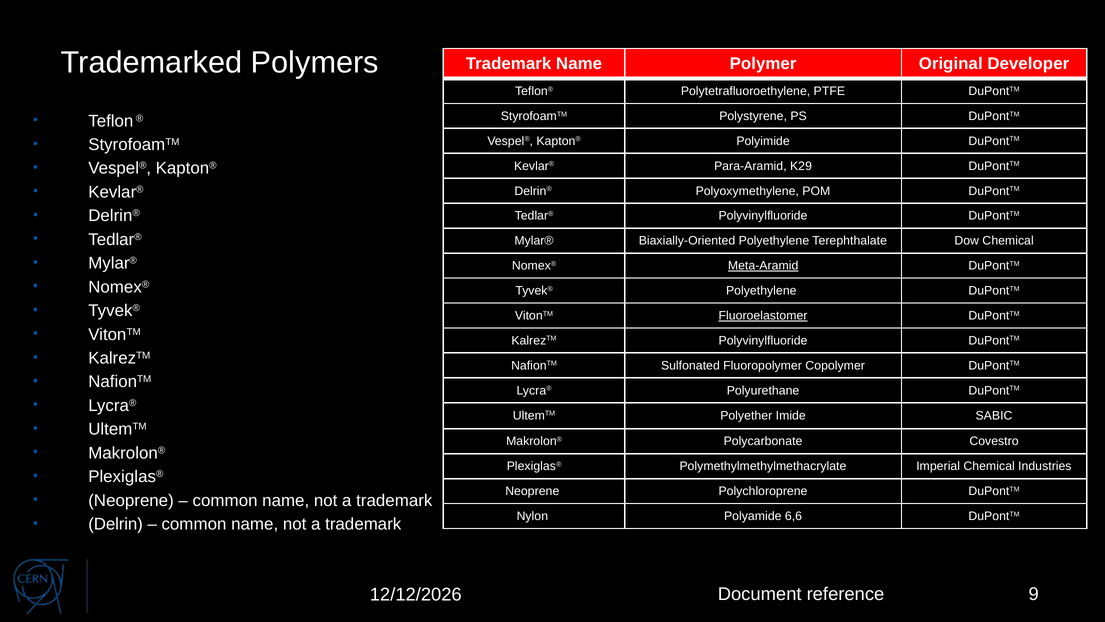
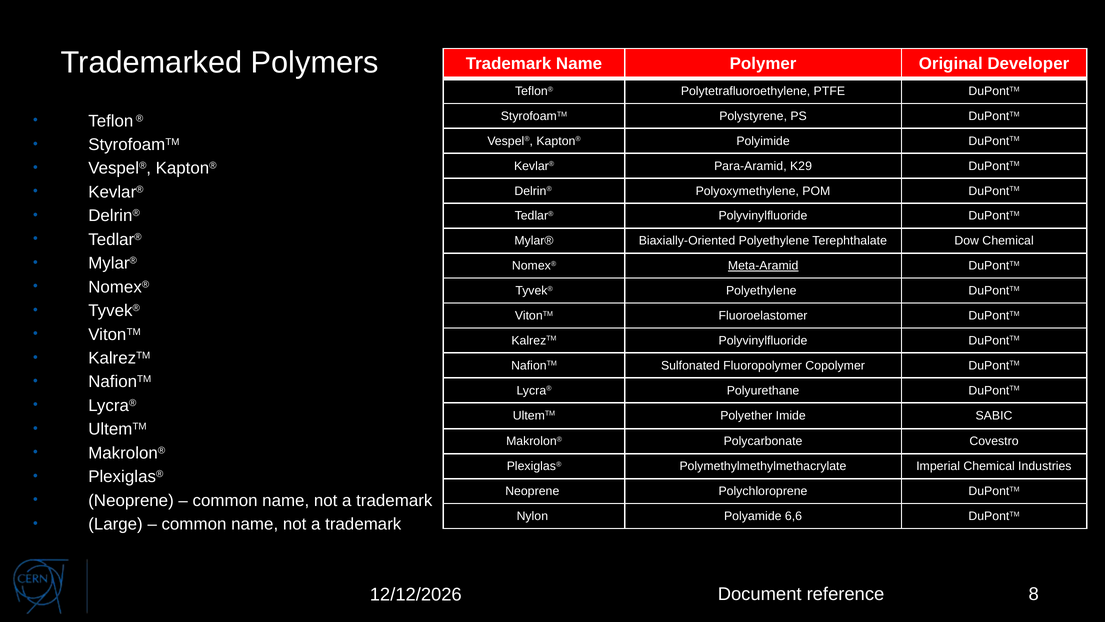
Fluoroelastomer underline: present -> none (763, 315)
Delrin: Delrin -> Large (116, 524)
9: 9 -> 8 (1034, 594)
